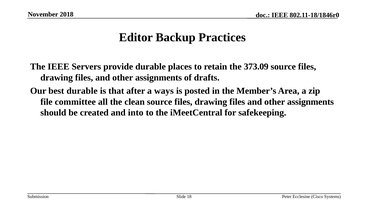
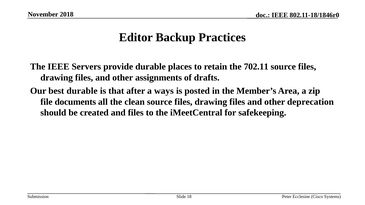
373.09: 373.09 -> 702.11 (256, 67)
committee: committee -> documents (75, 102)
assignments: assignments -> deprecation (310, 102)
and into: into -> files (136, 113)
